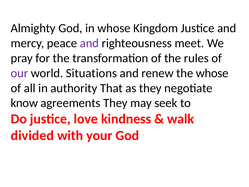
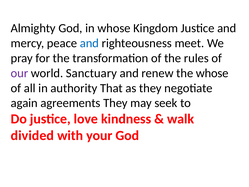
and colour: purple -> blue (89, 43)
Situations: Situations -> Sanctuary (91, 73)
know: know -> again (24, 103)
